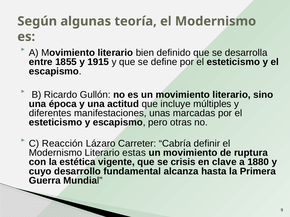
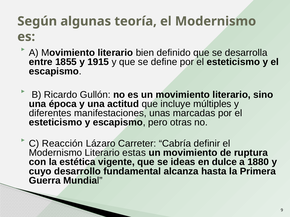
crisis: crisis -> ideas (183, 162)
clave: clave -> dulce (224, 162)
